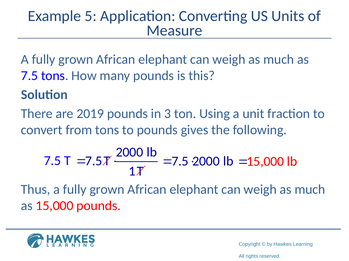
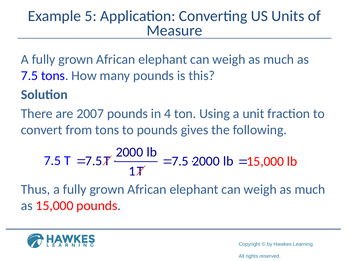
2019: 2019 -> 2007 (90, 114)
3: 3 -> 4 (168, 114)
